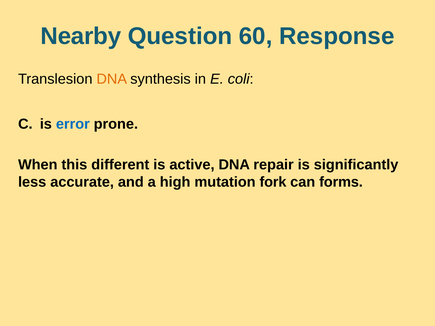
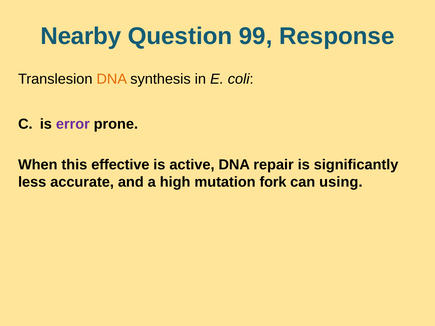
60: 60 -> 99 (256, 36)
error colour: blue -> purple (73, 124)
different: different -> effective (120, 165)
forms: forms -> using (341, 182)
